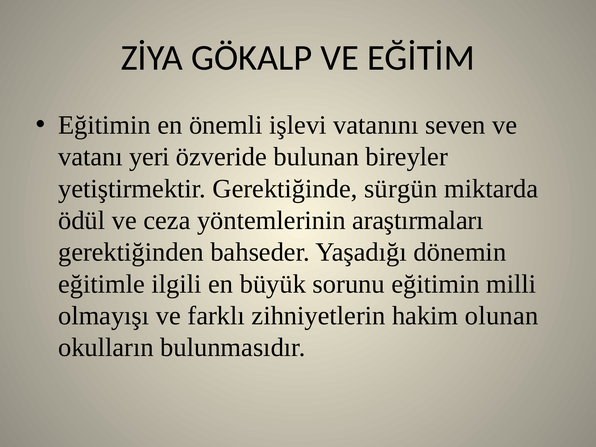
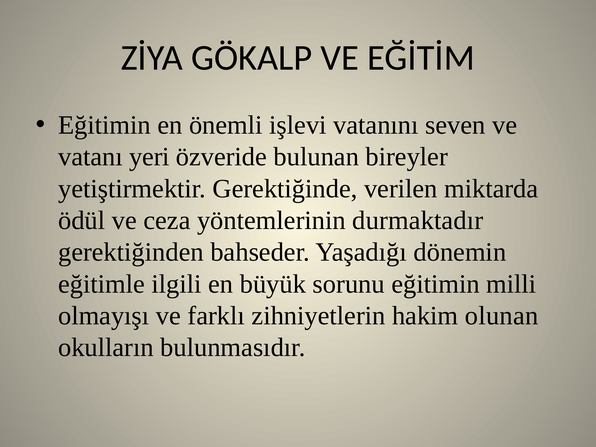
sürgün: sürgün -> verilen (401, 189)
araştırmaları: araştırmaları -> durmaktadır (418, 220)
